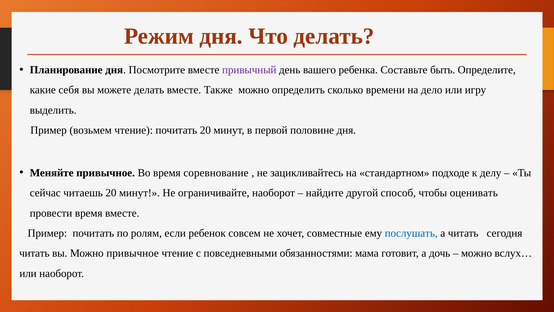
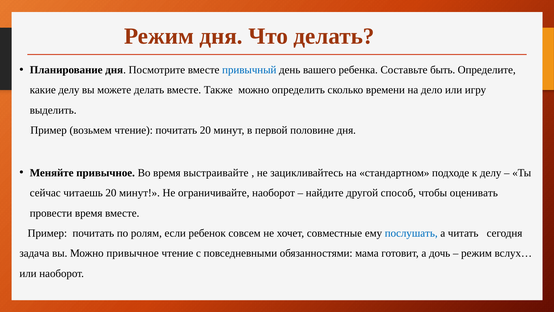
привычный colour: purple -> blue (249, 70)
какие себя: себя -> делу (69, 90)
соревнование: соревнование -> выстраивайте (216, 173)
читать: читать -> задача (34, 253)
можно: можно -> режим (477, 253)
